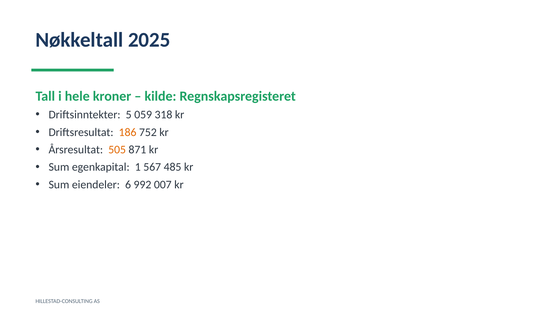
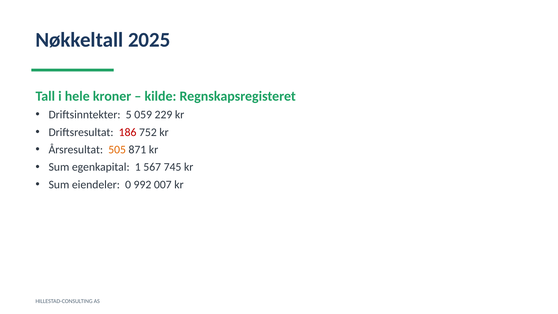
318: 318 -> 229 (163, 115)
186 colour: orange -> red (128, 132)
485: 485 -> 745 (173, 167)
6: 6 -> 0 (128, 185)
